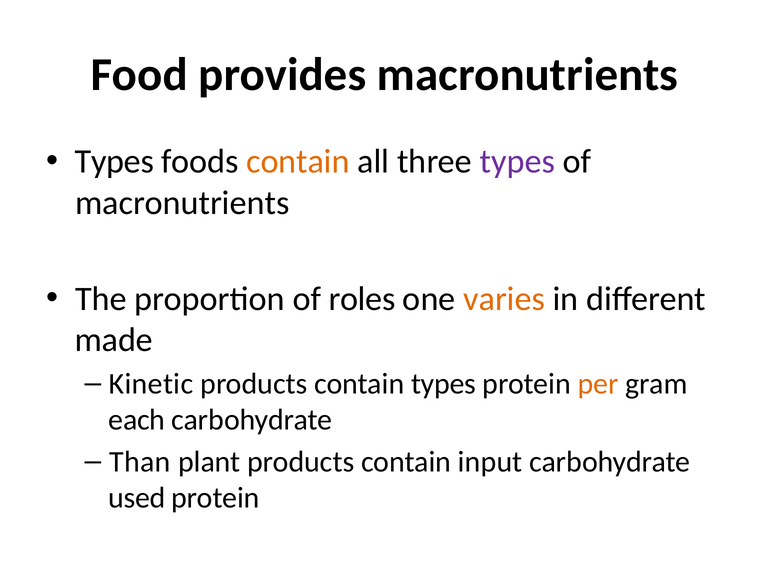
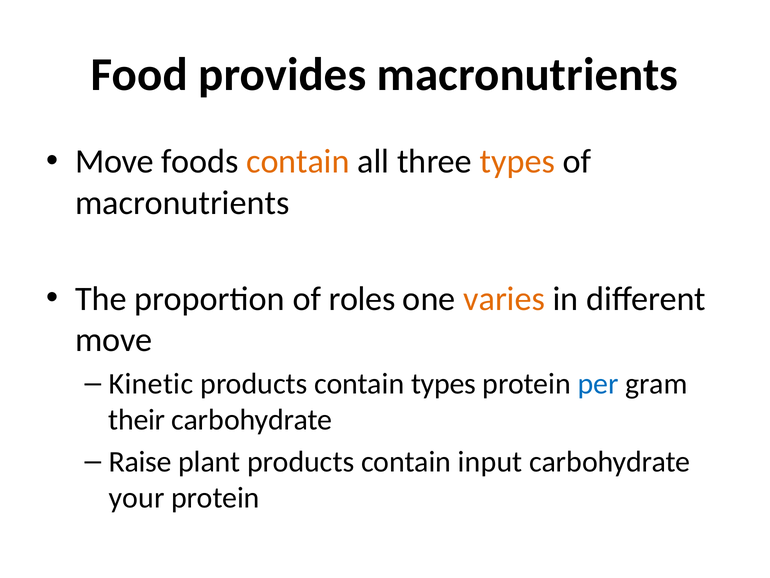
Types: Types -> Move (114, 162)
types colour: purple -> orange (517, 162)
made: made -> move (114, 340)
per colour: orange -> blue (598, 384)
each: each -> their (137, 420)
Than: Than -> Raise (140, 462)
used: used -> your (137, 498)
